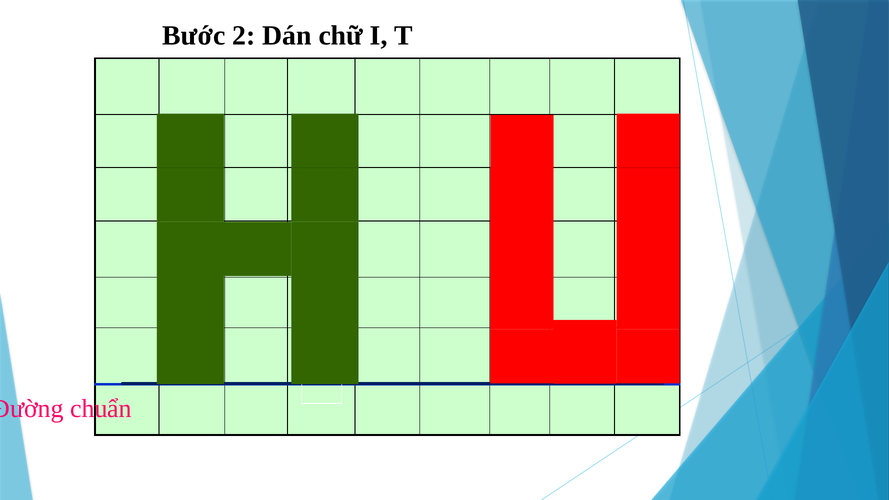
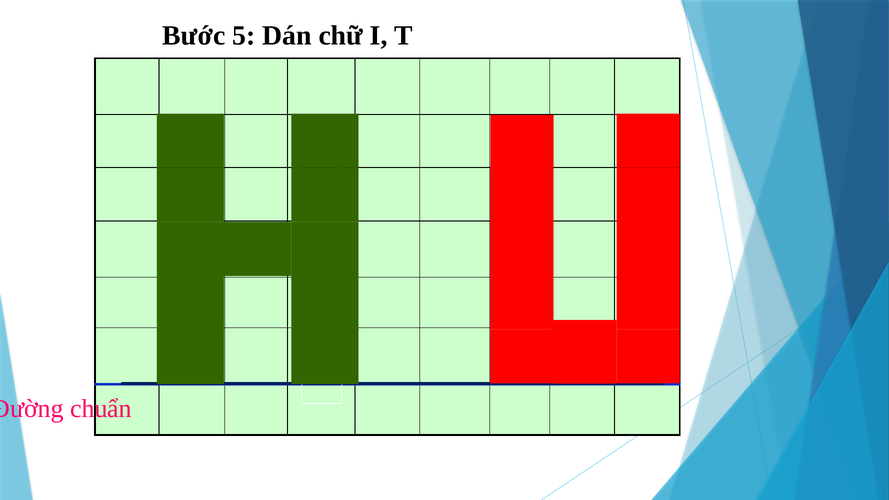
2: 2 -> 5 (244, 36)
